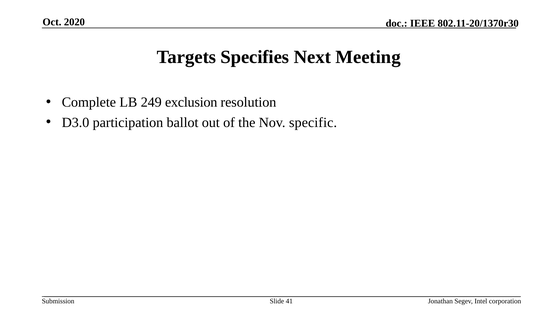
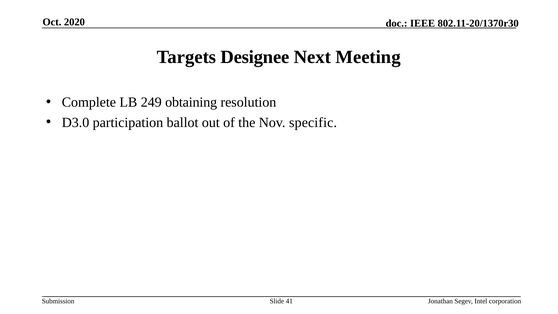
Specifies: Specifies -> Designee (255, 57)
exclusion: exclusion -> obtaining (191, 102)
